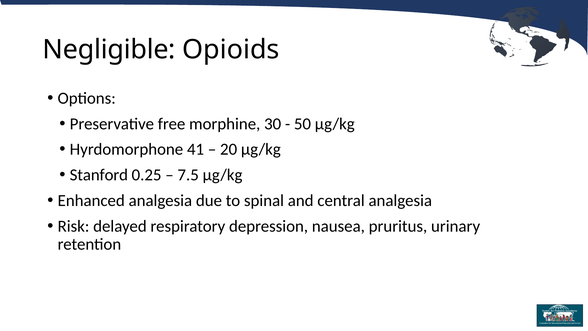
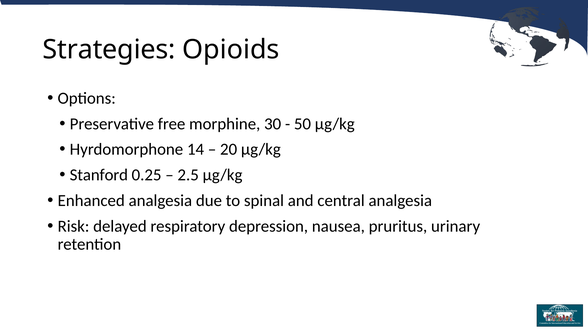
Negligible: Negligible -> Strategies (109, 49)
41: 41 -> 14 (196, 149)
7.5: 7.5 -> 2.5 (188, 175)
